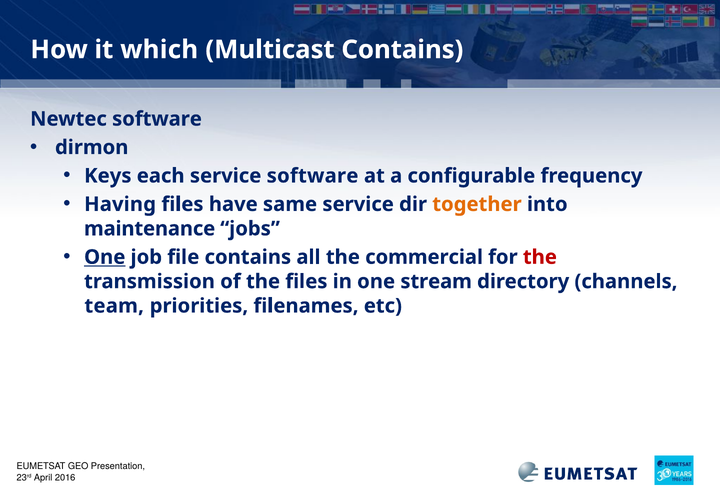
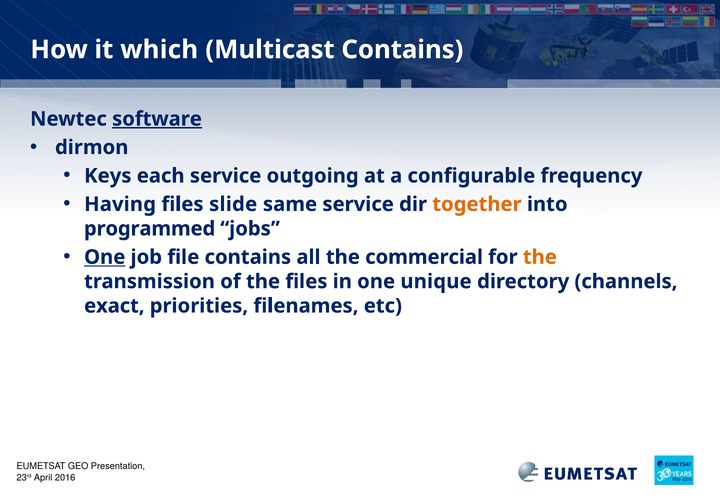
software underline: none -> present (157, 119)
service software: software -> outgoing (313, 176)
have: have -> slide (233, 204)
maintenance: maintenance -> programmed (150, 228)
the colour: red -> orange (540, 257)
stream: stream -> unique (436, 281)
team: team -> exact (114, 306)
